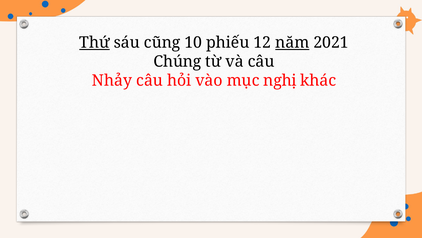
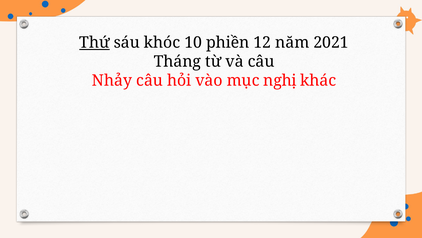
cũng: cũng -> khóc (162, 43)
phiếu: phiếu -> phiền (228, 43)
năm underline: present -> none (292, 43)
Chúng: Chúng -> Tháng (177, 62)
